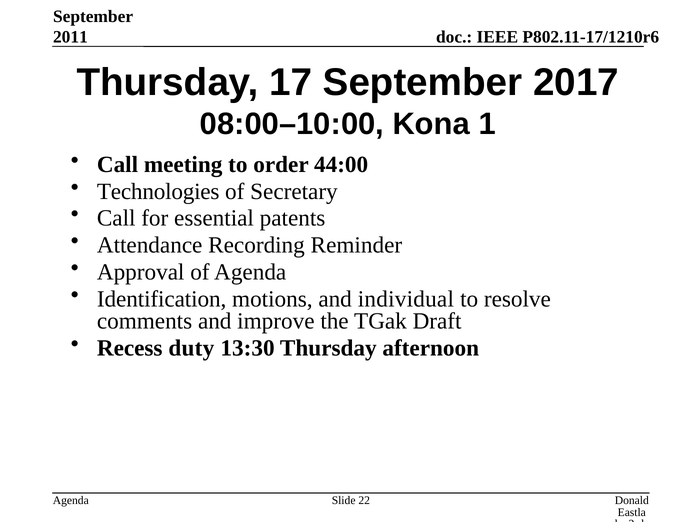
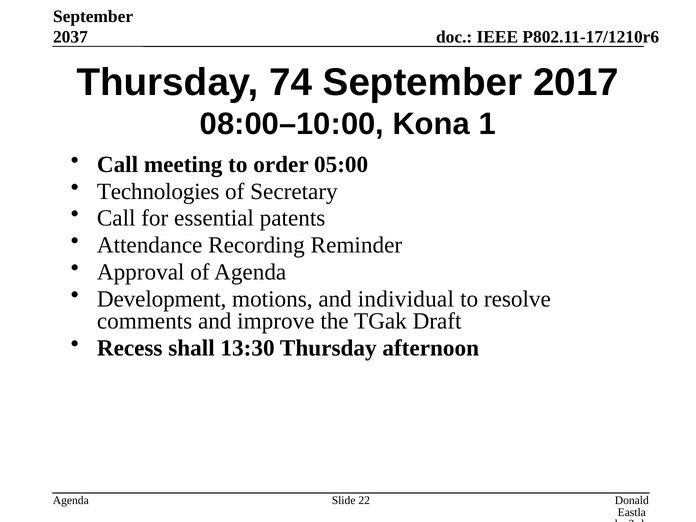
2011: 2011 -> 2037 (70, 37)
17: 17 -> 74 (291, 83)
44:00: 44:00 -> 05:00 (341, 164)
Identification: Identification -> Development (162, 299)
duty: duty -> shall (192, 348)
